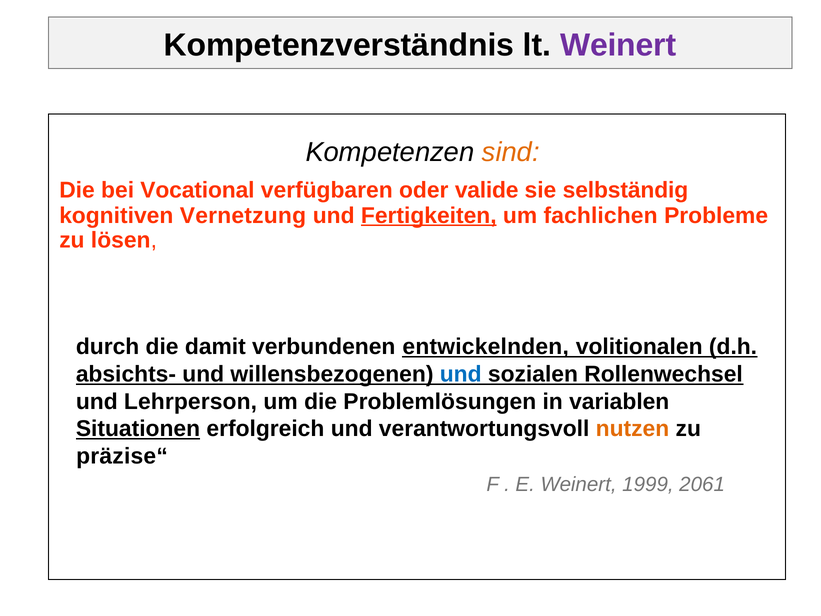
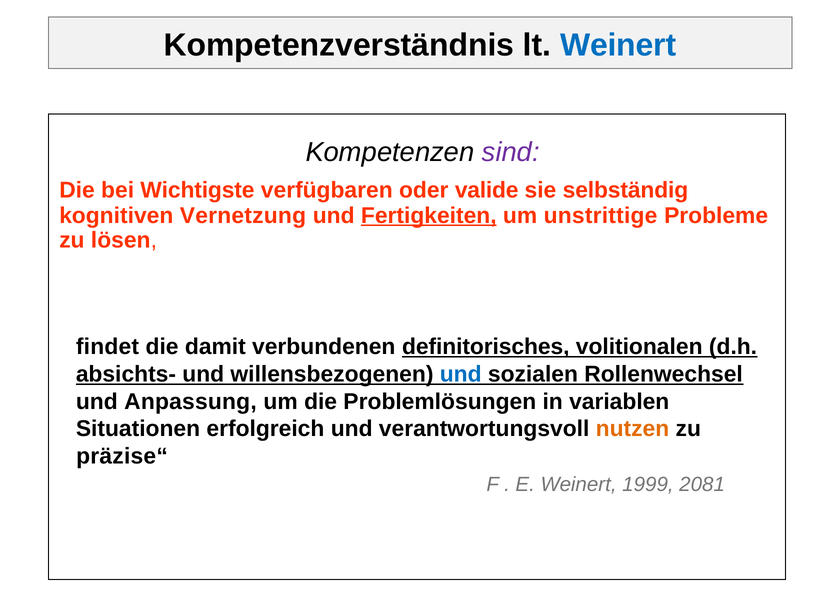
Weinert colour: purple -> blue (618, 45)
sind colour: orange -> purple (511, 152)
Vocational: Vocational -> Wichtigste (197, 190)
fachlichen: fachlichen -> unstrittige (601, 215)
durch: durch -> findet (107, 347)
entwickelnden: entwickelnden -> definitorisches (486, 347)
Lehrperson: Lehrperson -> Anpassung (190, 401)
Situationen underline: present -> none (138, 429)
2061: 2061 -> 2081 (702, 484)
